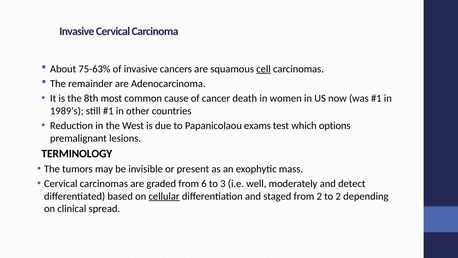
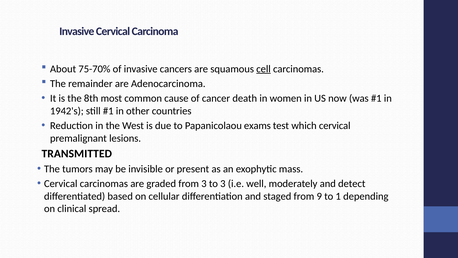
75-63%: 75-63% -> 75-70% (94, 69)
1989's: 1989's -> 1942's (67, 111)
which options: options -> cervical (335, 125)
TERMINOLOGY: TERMINOLOGY -> TRANSMITTED (77, 154)
from 6: 6 -> 3 (204, 183)
cellular underline: present -> none (164, 196)
from 2: 2 -> 9 (319, 196)
to 2: 2 -> 1 (338, 196)
